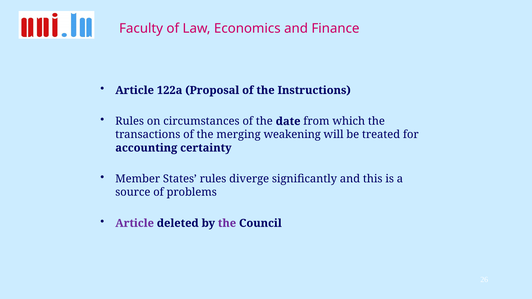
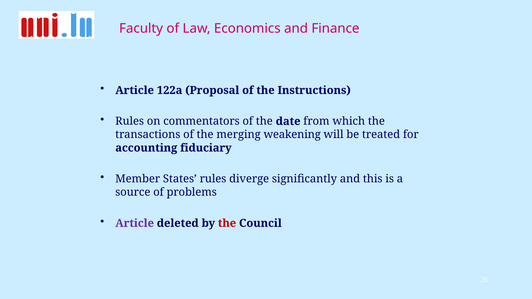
circumstances: circumstances -> commentators (201, 121)
certainty: certainty -> fiduciary (206, 148)
the colour: purple -> red (227, 223)
